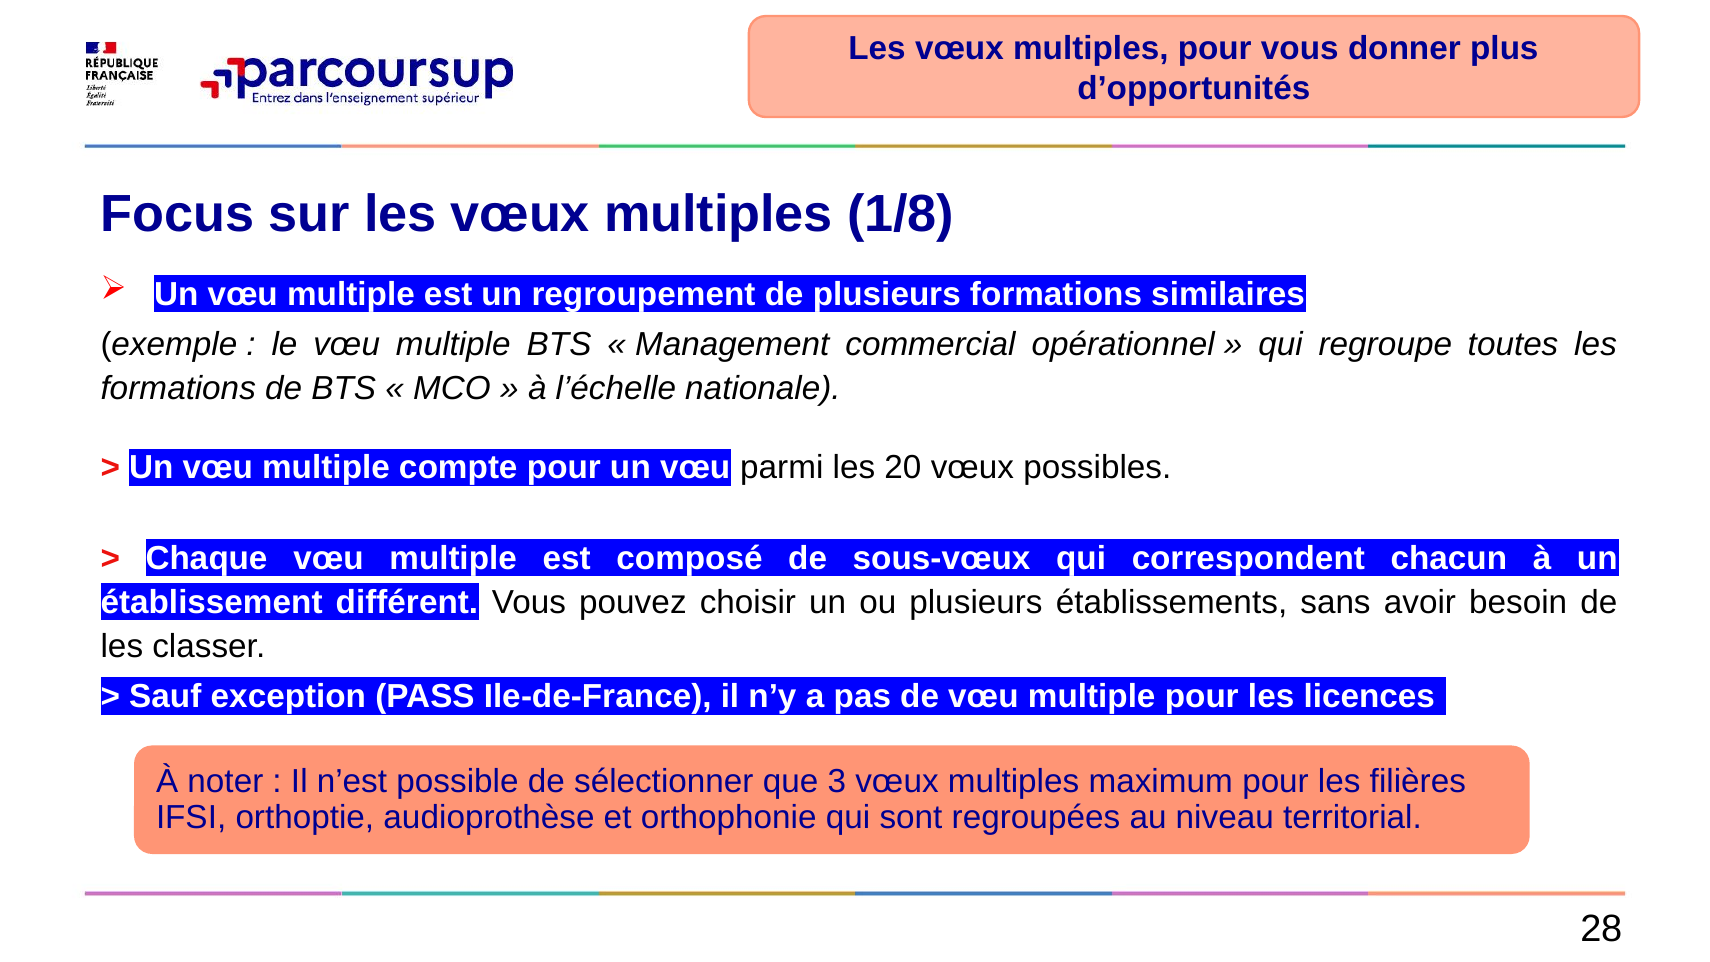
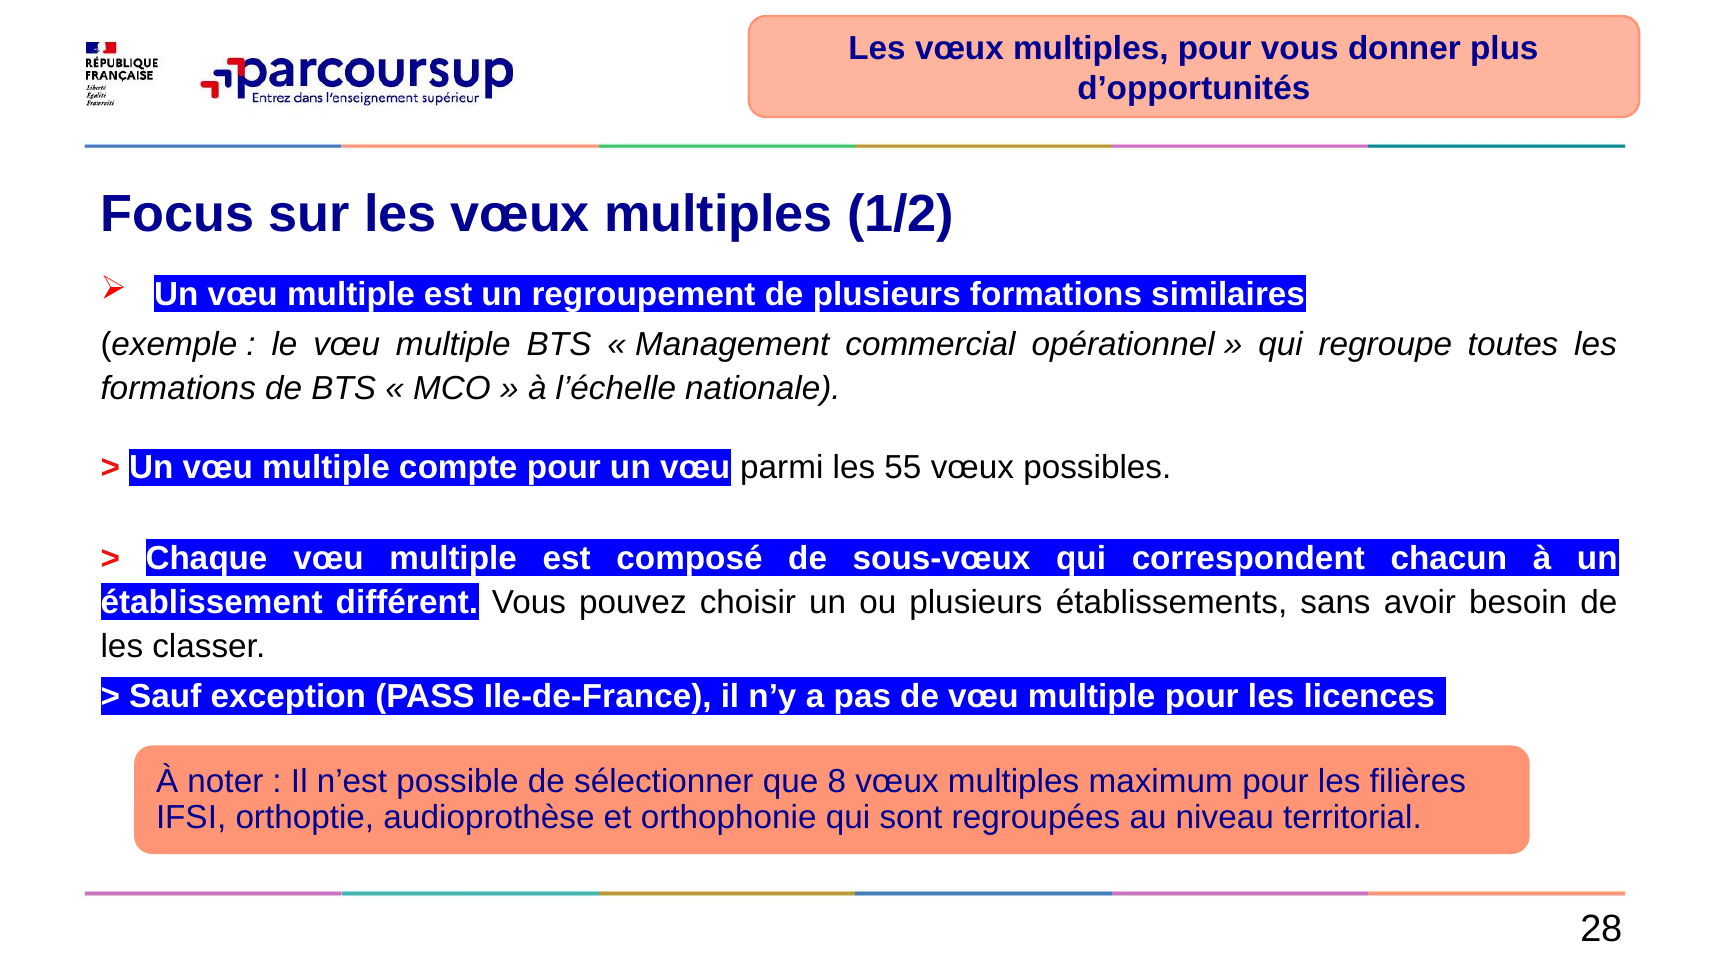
1/8: 1/8 -> 1/2 (901, 214)
20: 20 -> 55 (903, 468)
3: 3 -> 8 (837, 781)
